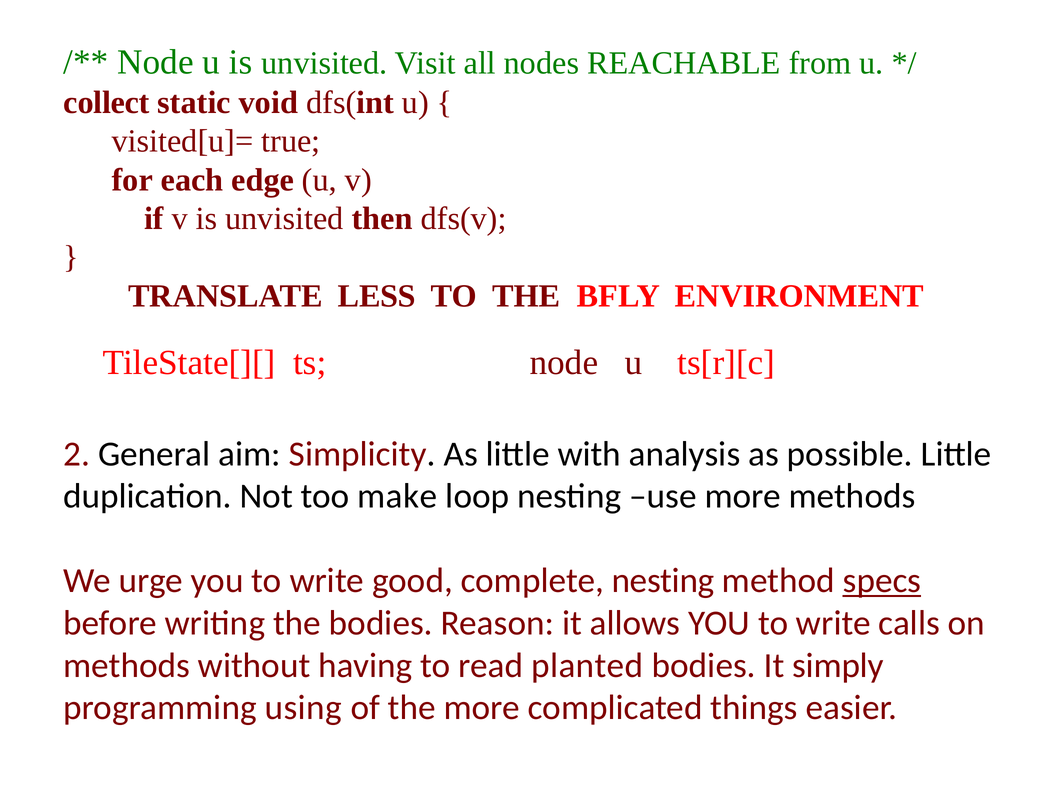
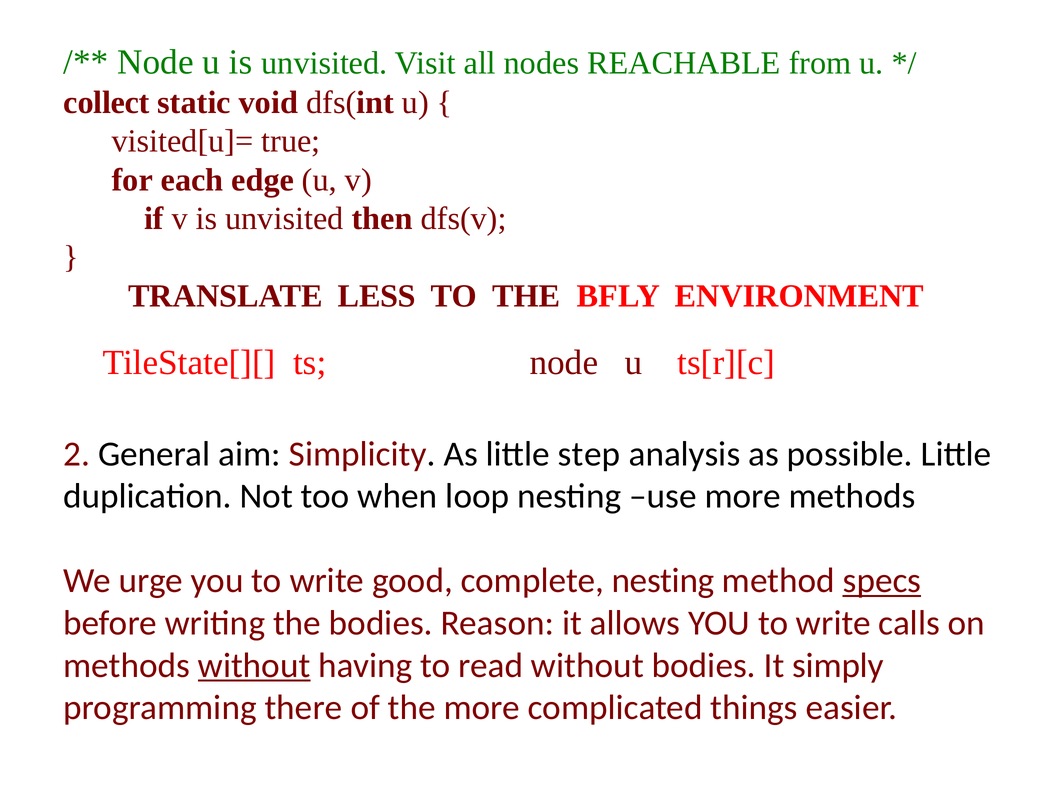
with: with -> step (589, 454)
make: make -> when (397, 497)
without underline: none -> present (254, 666)
read planted: planted -> without (587, 666)
using: using -> there (303, 708)
